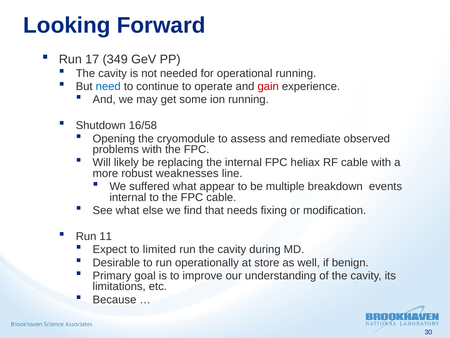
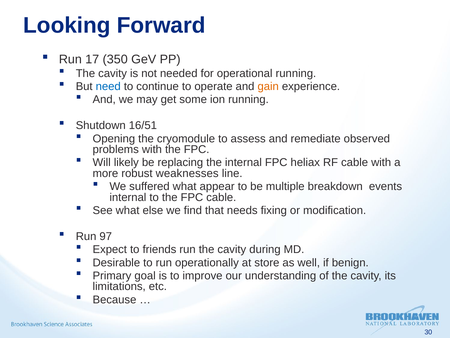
349: 349 -> 350 (115, 59)
gain colour: red -> orange (268, 86)
16/58: 16/58 -> 16/51 (143, 125)
11: 11 -> 97 (106, 236)
limited: limited -> friends (159, 249)
